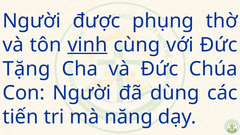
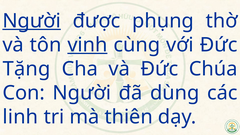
Người underline: none -> present (32, 21)
tiến: tiến -> linh (20, 117)
năng: năng -> thiên (129, 117)
